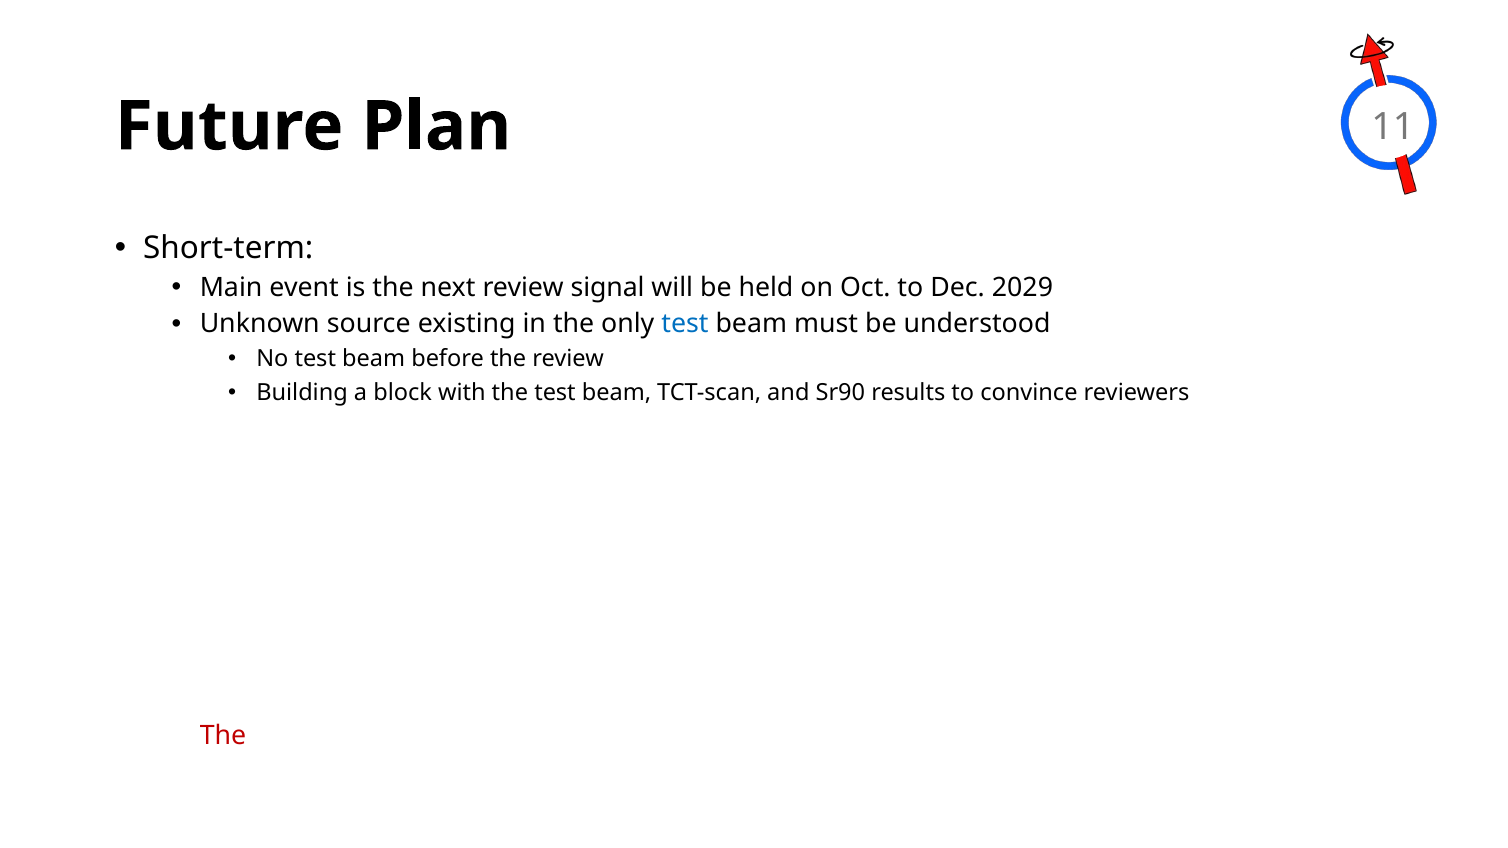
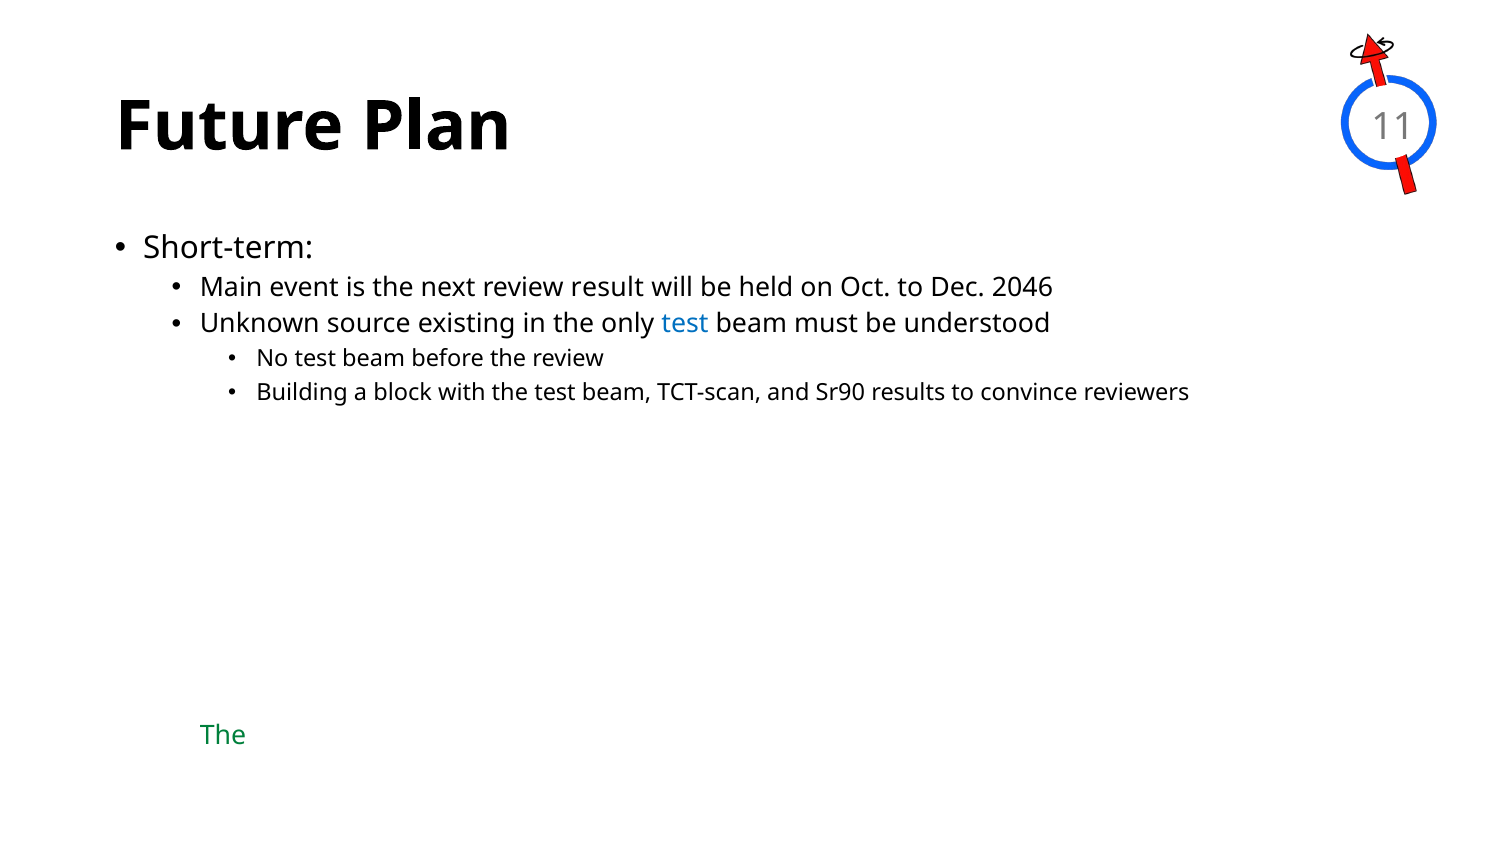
signal: signal -> result (607, 287)
2029: 2029 -> 2046 (1022, 287)
The colour: red -> green (223, 736)
